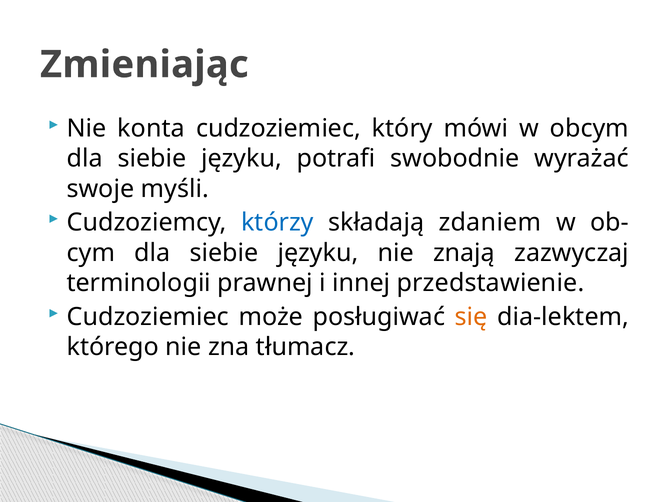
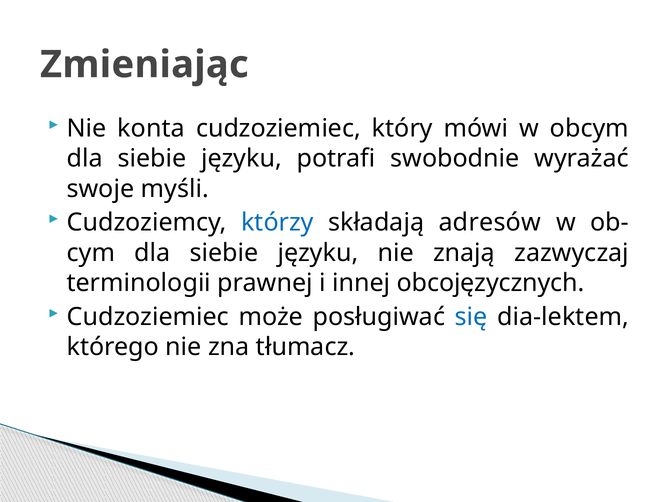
zdaniem: zdaniem -> adresów (490, 223)
przedstawienie: przedstawienie -> obcojęzycznych (491, 283)
się colour: orange -> blue (471, 317)
